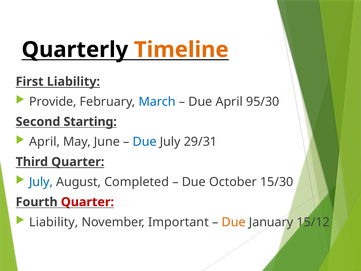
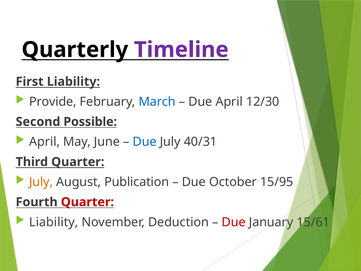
Timeline colour: orange -> purple (181, 50)
95/30: 95/30 -> 12/30 (263, 102)
Starting: Starting -> Possible (90, 122)
29/31: 29/31 -> 40/31 (200, 142)
July colour: blue -> orange (41, 182)
Completed: Completed -> Publication (137, 182)
15/30: 15/30 -> 15/95 (277, 182)
Important: Important -> Deduction (178, 222)
Due colour: orange -> red (234, 222)
15/12: 15/12 -> 15/61 (313, 222)
